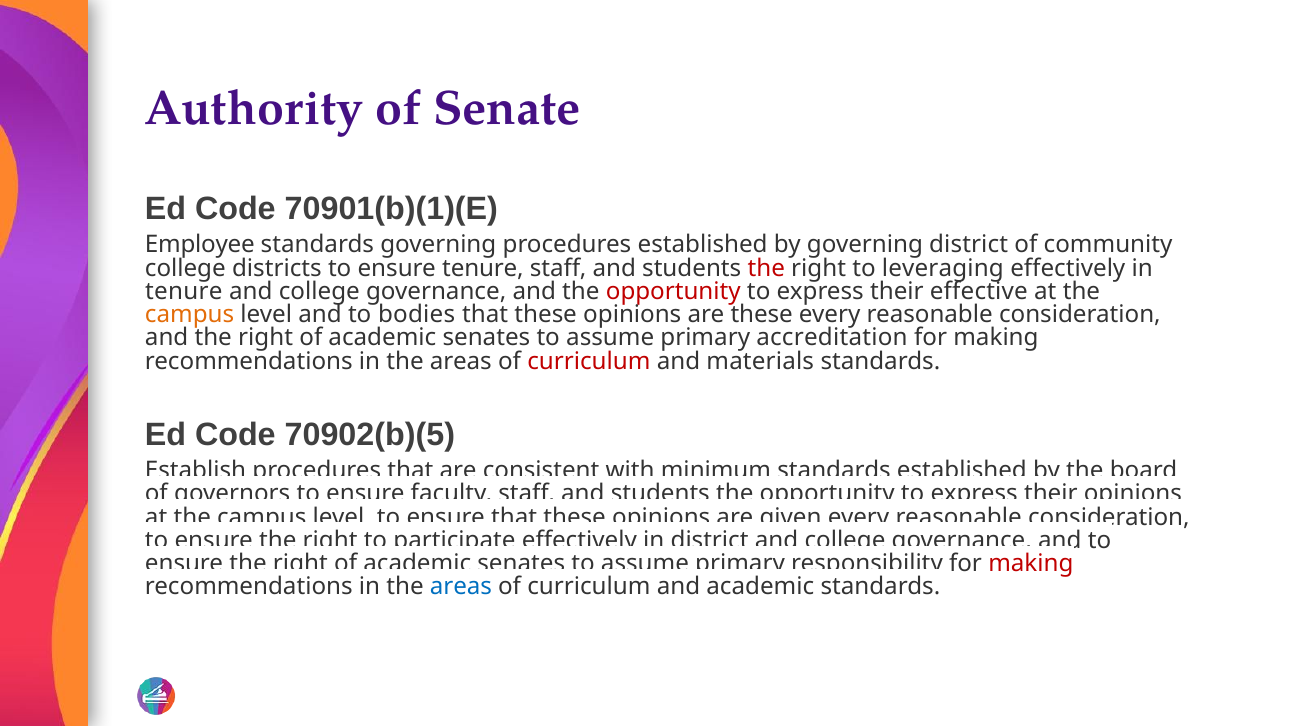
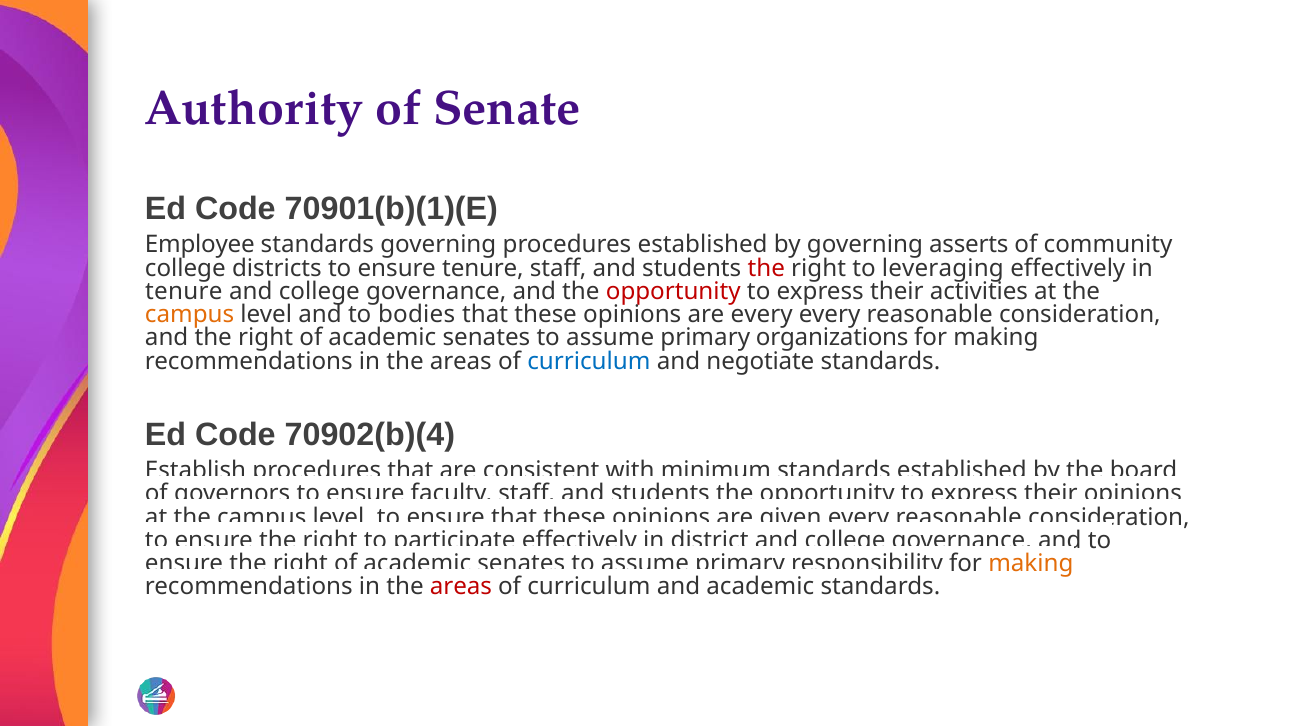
governing district: district -> asserts (969, 245)
effective: effective -> activities (979, 291)
are these: these -> every (762, 315)
accreditation: accreditation -> organizations (832, 338)
curriculum colour: red -> blue (589, 361)
materials: materials -> negotiate (760, 361)
70902(b)(5: 70902(b)(5 -> 70902(b)(4 (370, 435)
making colour: red -> orange (1031, 564)
areas colour: blue -> red (461, 587)
